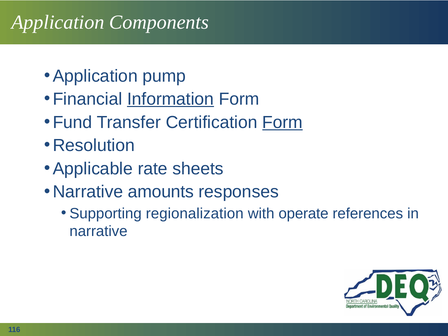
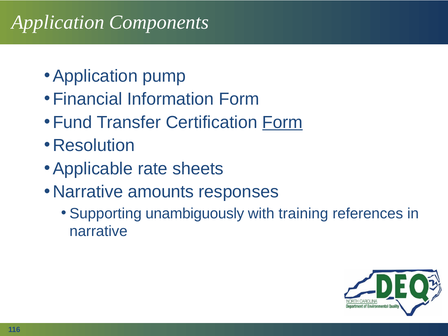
Information underline: present -> none (171, 99)
regionalization: regionalization -> unambiguously (195, 213)
operate: operate -> training (303, 213)
